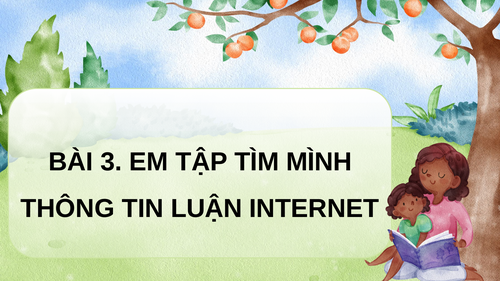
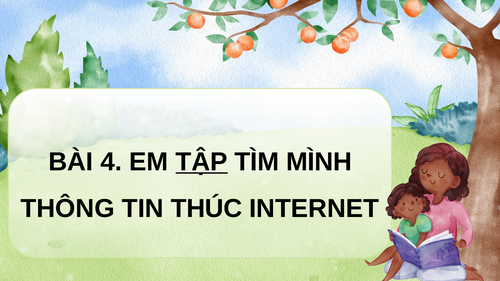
3: 3 -> 4 (111, 162)
TẬP underline: none -> present (202, 162)
LUẬN: LUẬN -> THÚC (207, 209)
